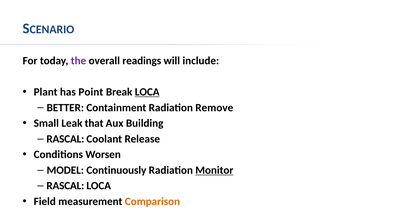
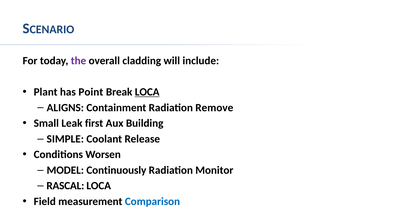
readings: readings -> cladding (142, 61)
BETTER: BETTER -> ALIGNS (65, 107)
that: that -> first (94, 123)
RASCAL: RASCAL -> SIMPLE (65, 139)
Monitor underline: present -> none (214, 170)
Comparison colour: orange -> blue (152, 201)
